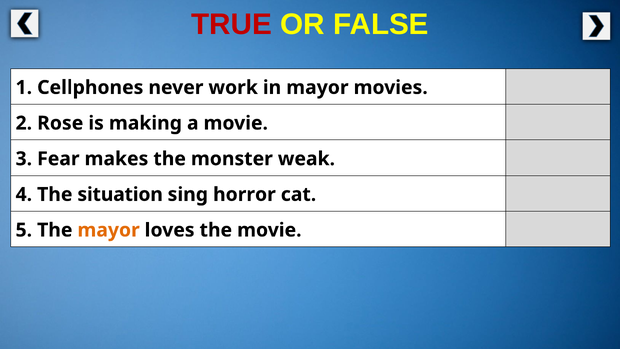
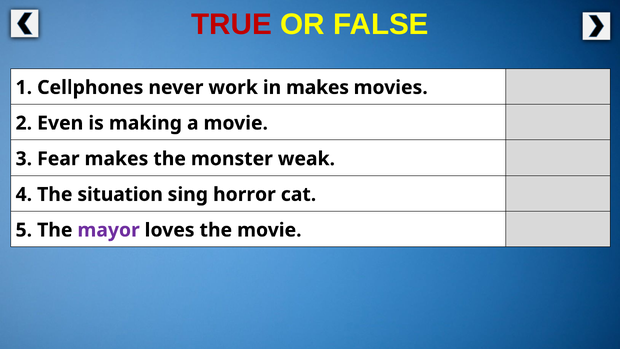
in mayor: mayor -> makes (317, 87)
Rose: Rose -> Even (60, 123)
mayor colour: orange -> purple (109, 230)
